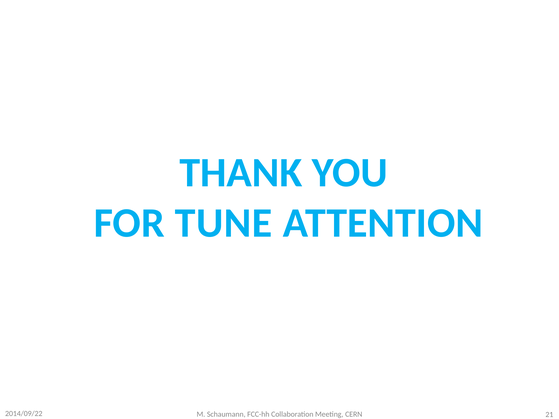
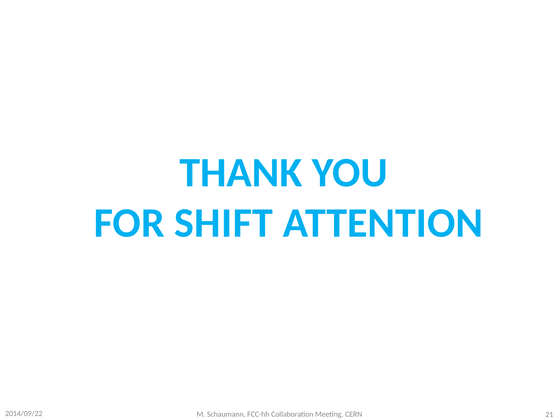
TUNE: TUNE -> SHIFT (224, 223)
